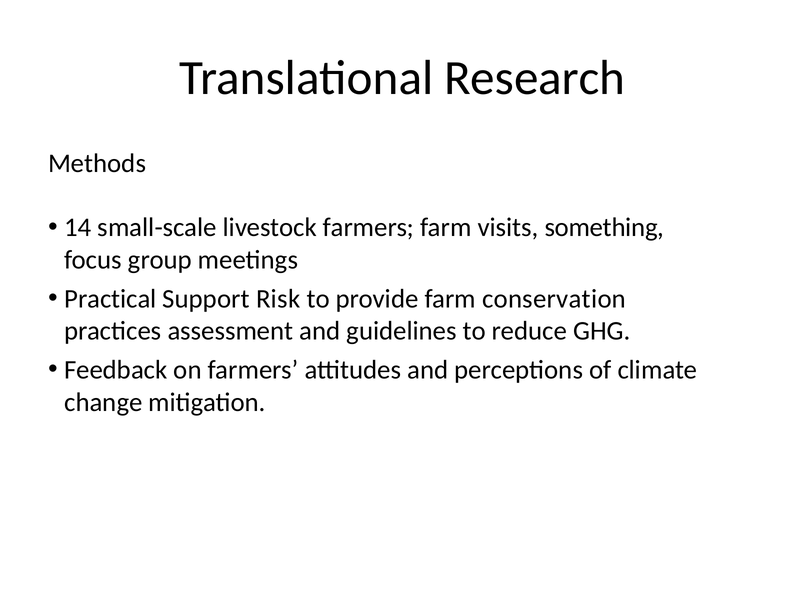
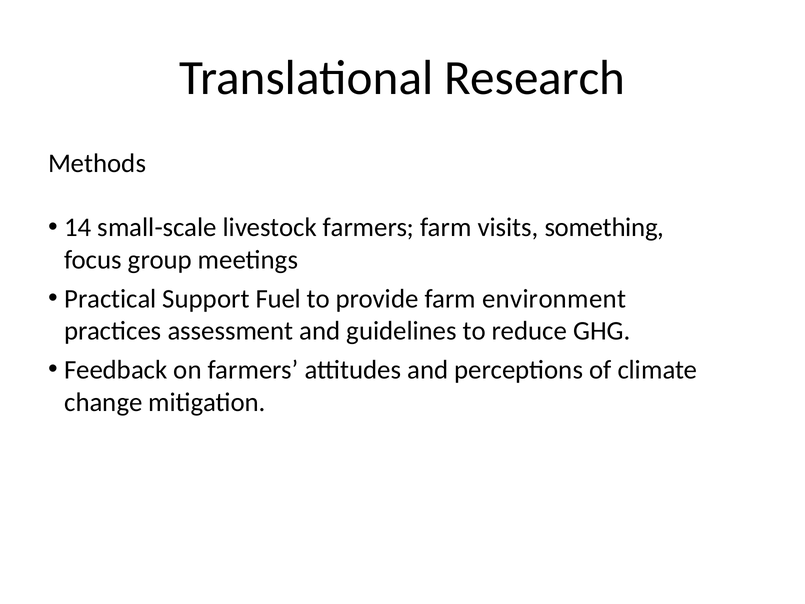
Risk: Risk -> Fuel (278, 299)
conservation: conservation -> environment (554, 299)
